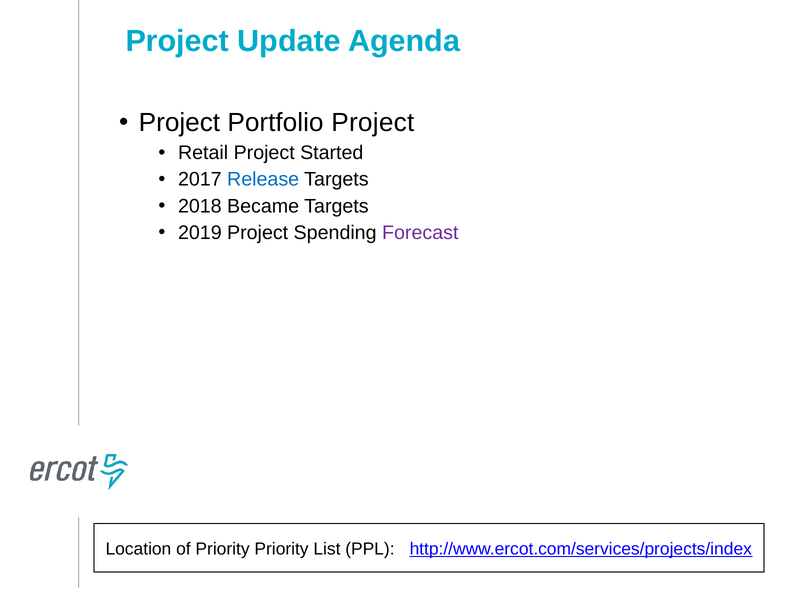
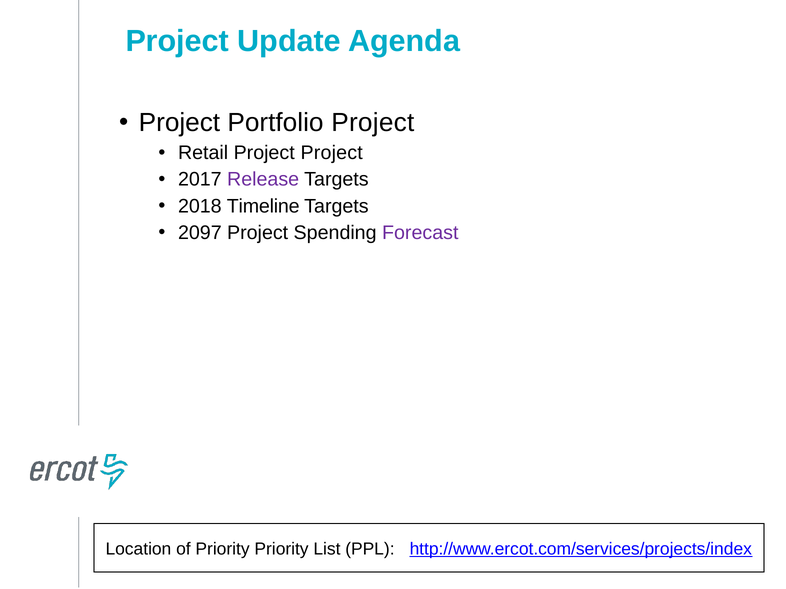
Project Started: Started -> Project (332, 153)
Release colour: blue -> purple (263, 180)
Became: Became -> Timeline (263, 206)
2019: 2019 -> 2097 (200, 233)
